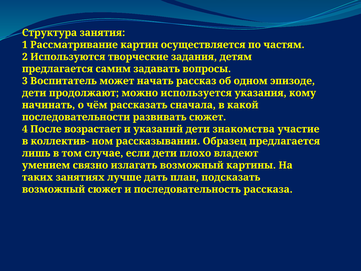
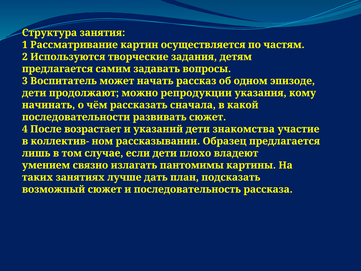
используется: используется -> репродукции (196, 93)
излагать возможный: возможный -> пантомимы (192, 165)
